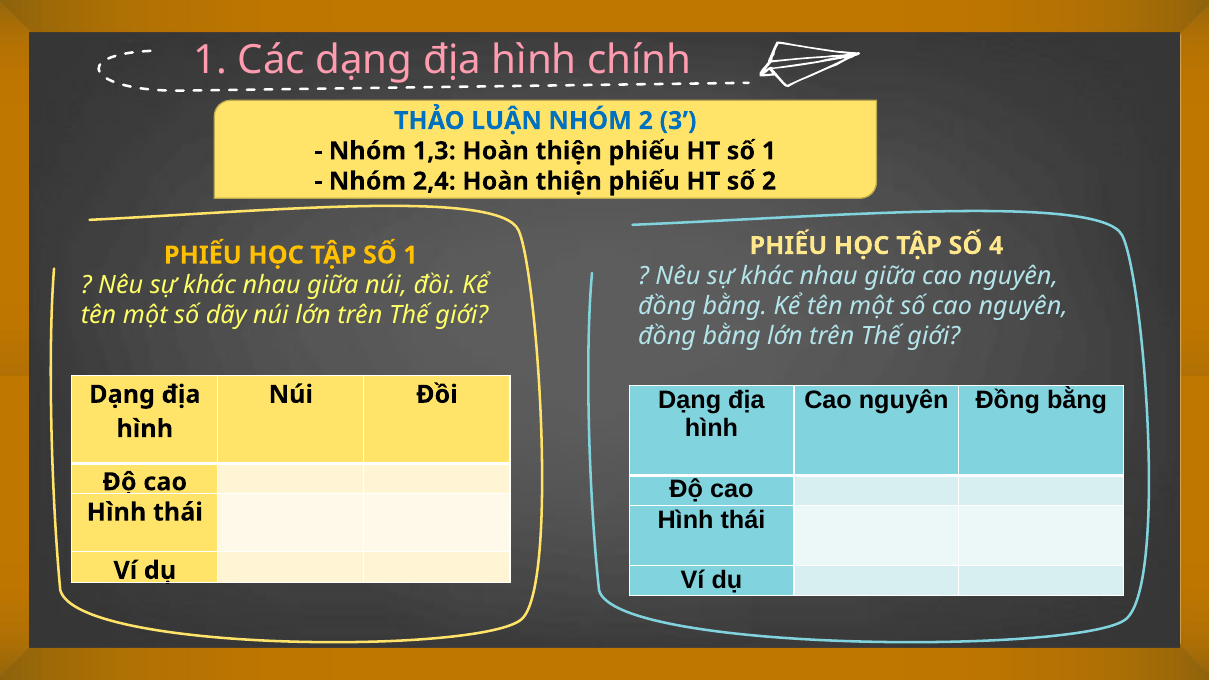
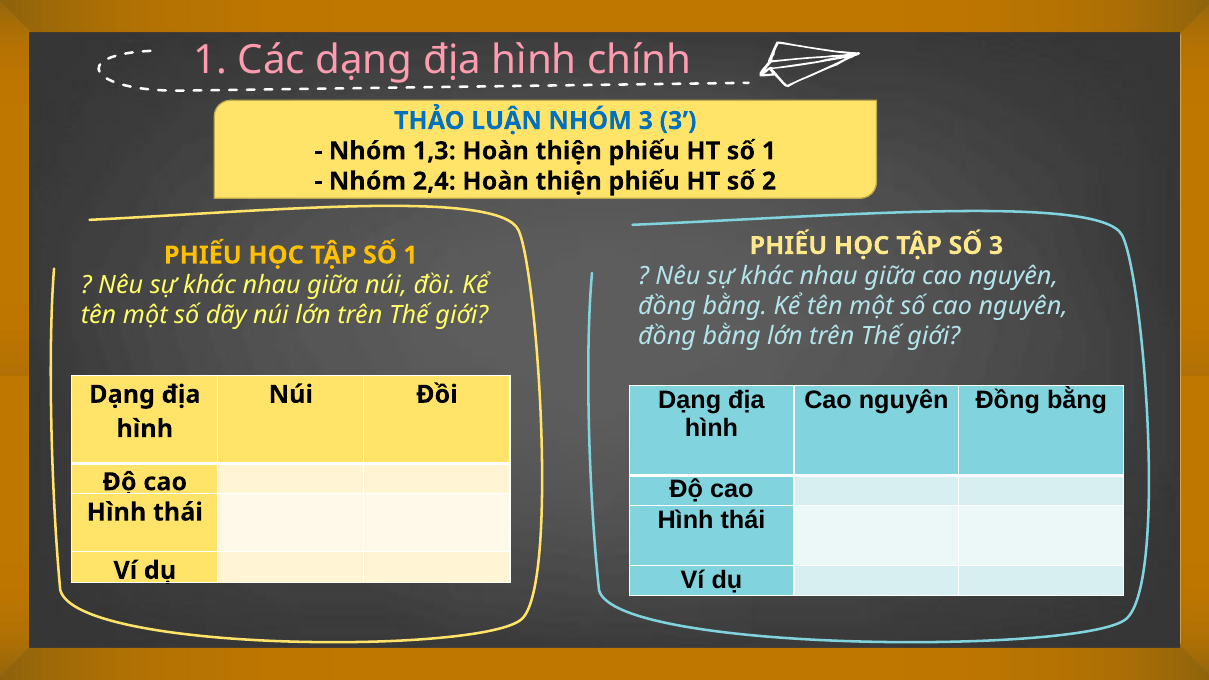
NHÓM 2: 2 -> 3 (646, 121)
SỐ 4: 4 -> 3 (996, 246)
